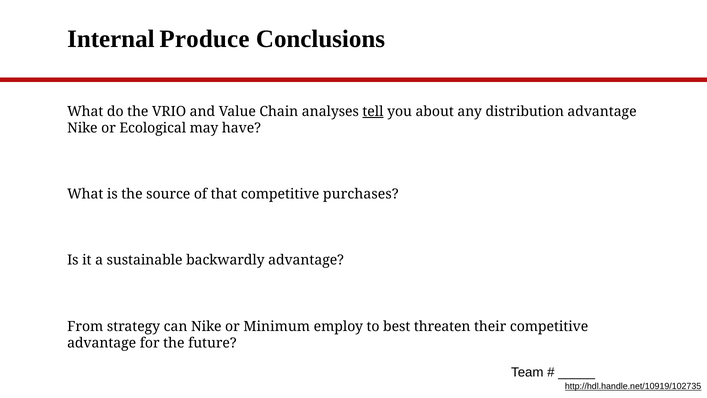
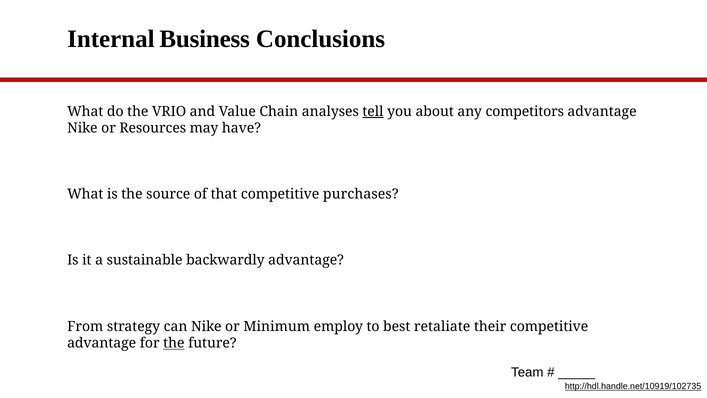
Produce: Produce -> Business (205, 39)
distribution: distribution -> competitors (525, 111)
Ecological: Ecological -> Resources (153, 128)
threaten: threaten -> retaliate (442, 326)
the underline: none -> present (174, 343)
